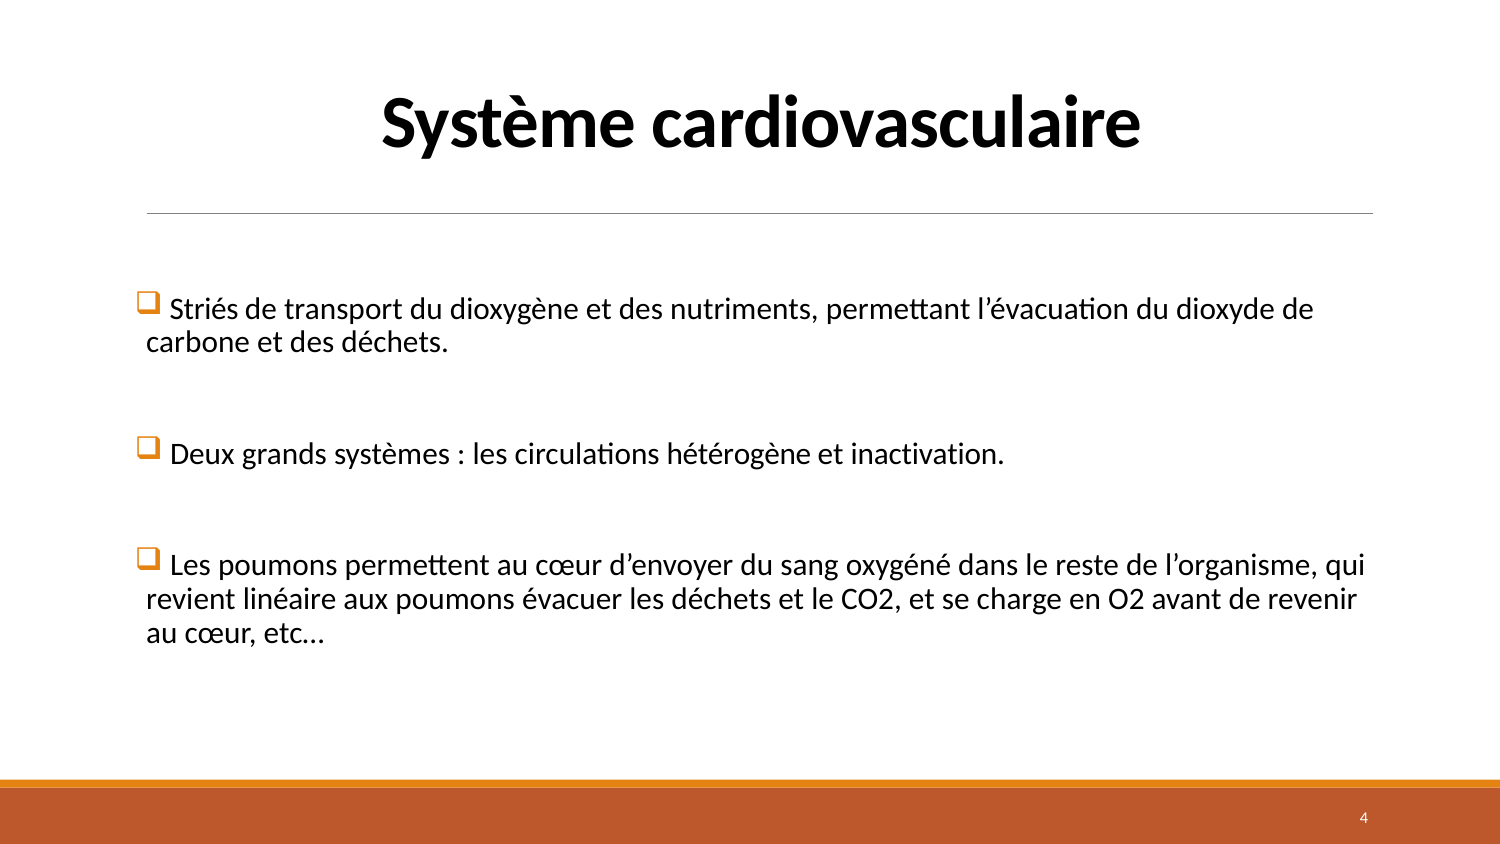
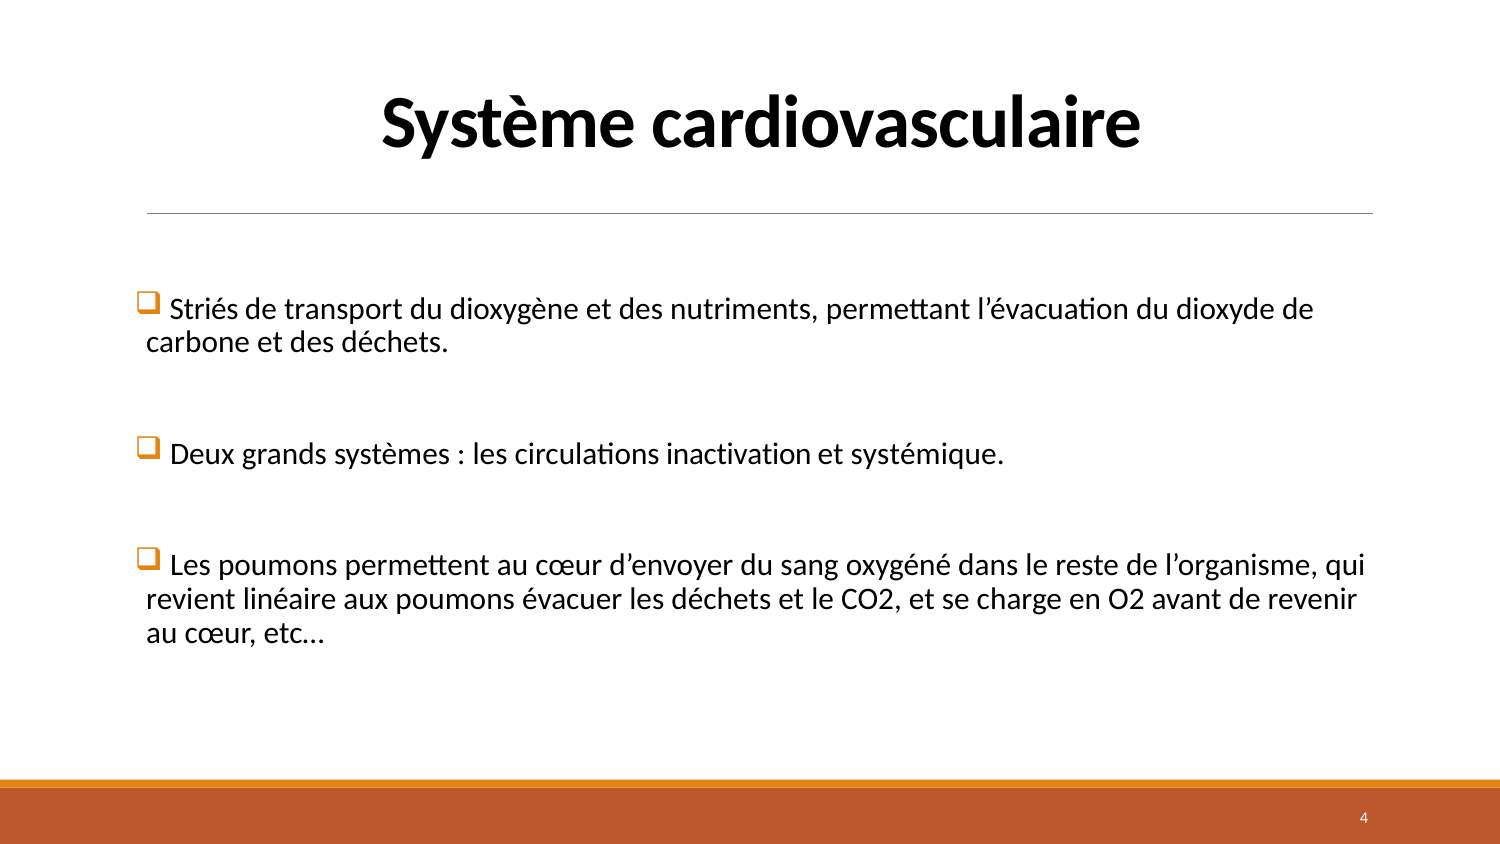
hétérogène: hétérogène -> inactivation (739, 454)
inactivation: inactivation -> systémique (928, 454)
